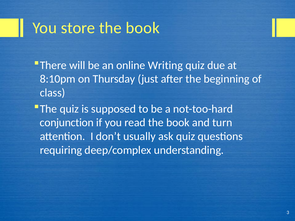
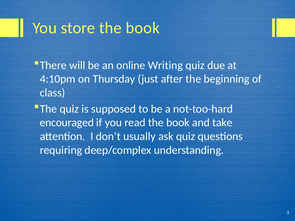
8:10pm: 8:10pm -> 4:10pm (58, 79)
conjunction: conjunction -> encouraged (67, 123)
turn: turn -> take (222, 123)
